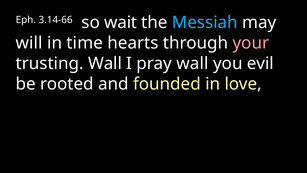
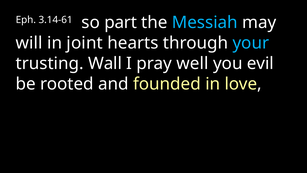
3.14-66: 3.14-66 -> 3.14-61 (56, 20)
wait: wait -> part (121, 22)
time: time -> joint (85, 43)
your colour: pink -> light blue (251, 43)
pray wall: wall -> well (192, 63)
